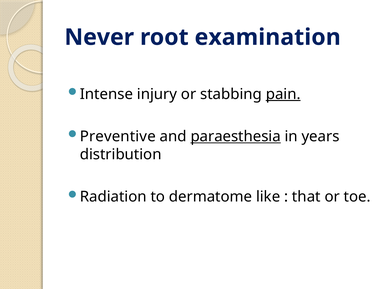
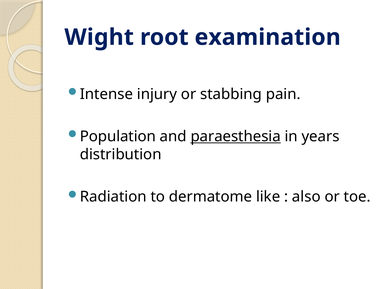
Never: Never -> Wight (99, 37)
pain underline: present -> none (283, 94)
Preventive: Preventive -> Population (118, 137)
that: that -> also (306, 197)
